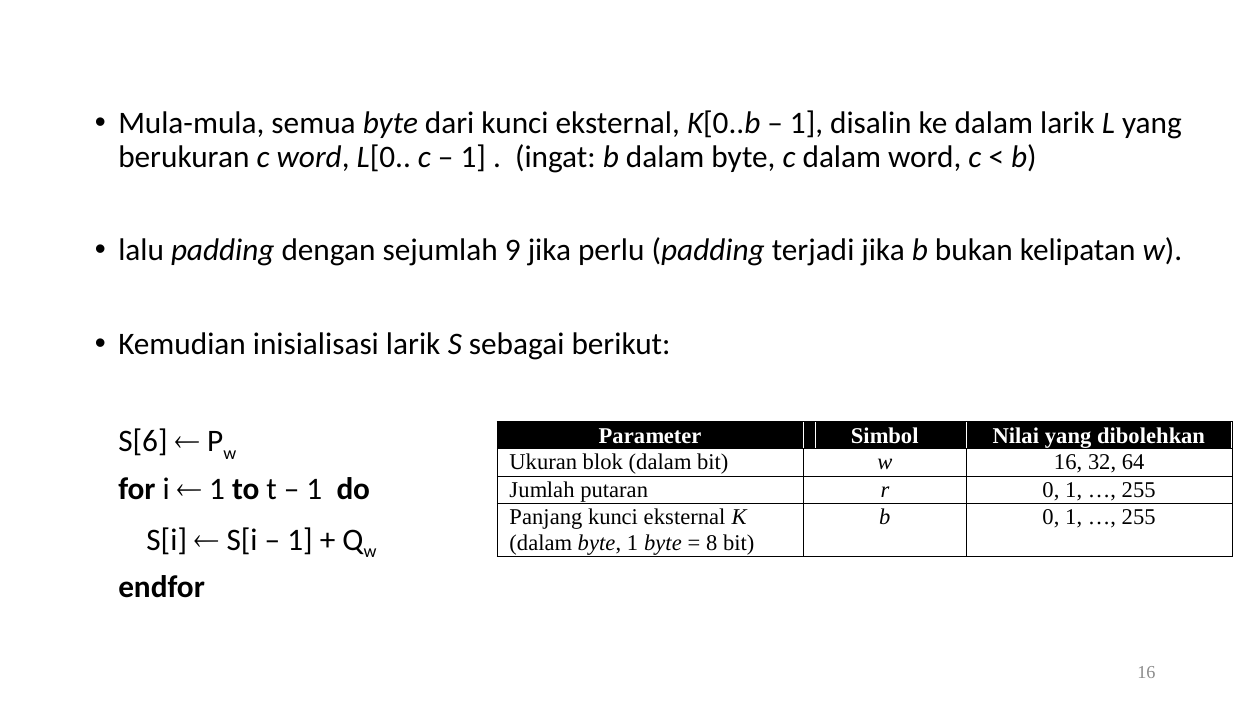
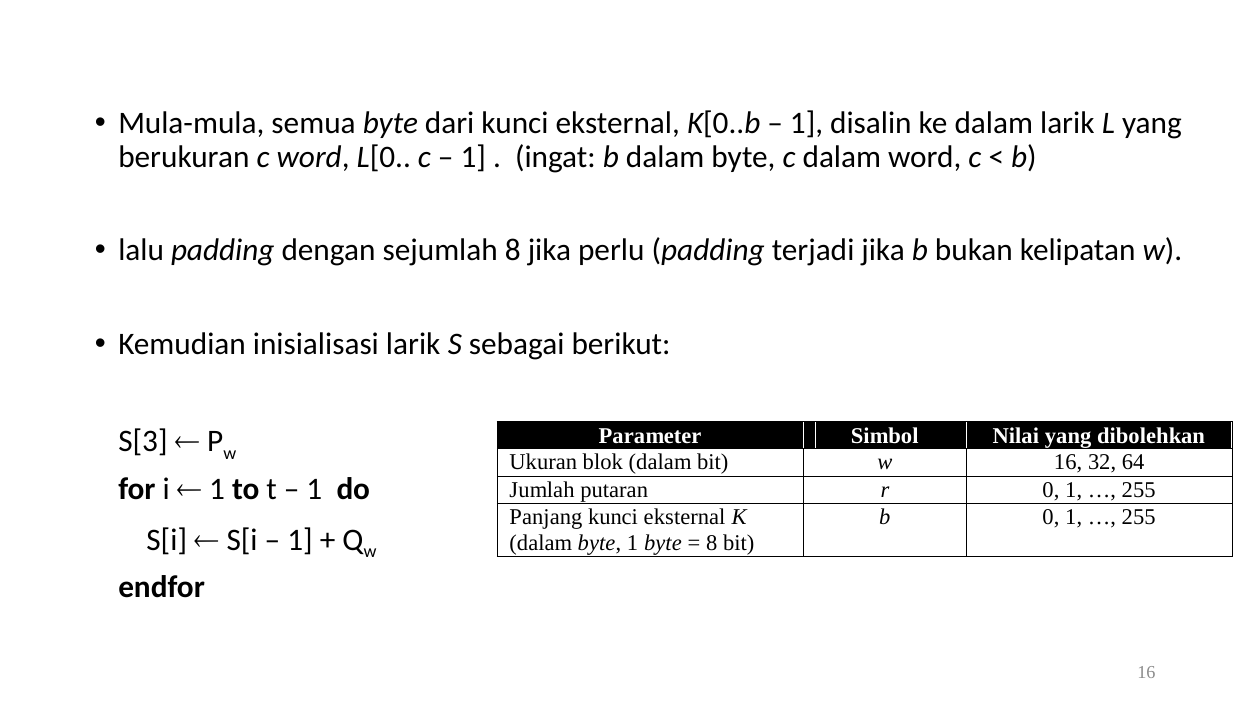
sejumlah 9: 9 -> 8 (513, 250)
S[6: S[6 -> S[3 (143, 441)
